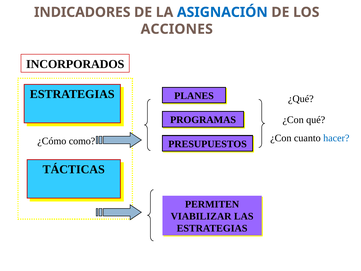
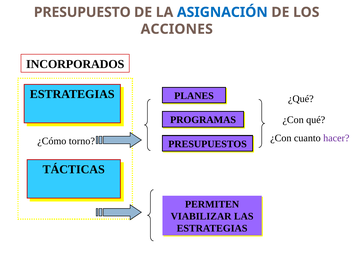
INDICADORES: INDICADORES -> PRESUPUESTO (82, 12)
hacer colour: blue -> purple (336, 138)
como: como -> torno (82, 141)
